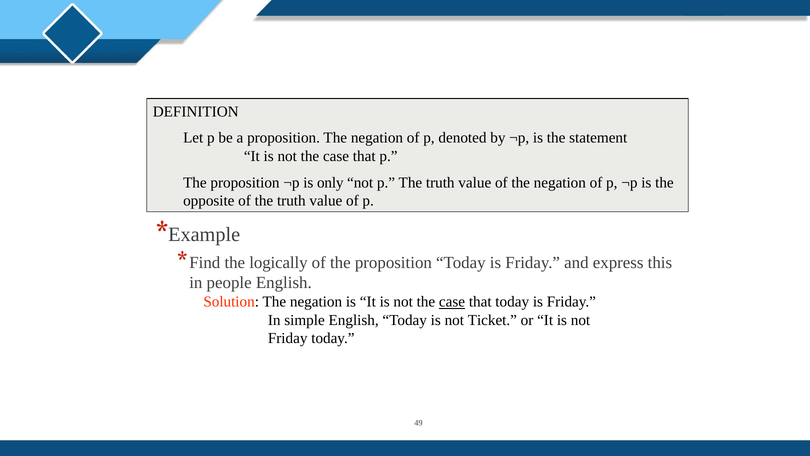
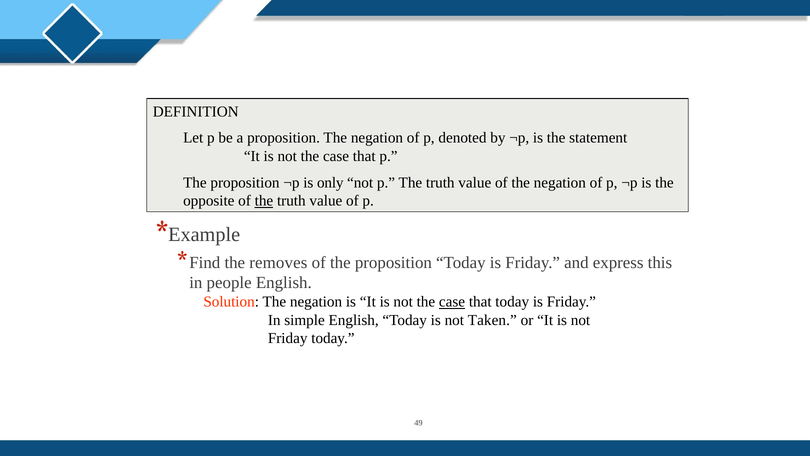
the underline: none -> present (264, 201)
logically: logically -> removes (278, 262)
Ticket: Ticket -> Taken (492, 320)
